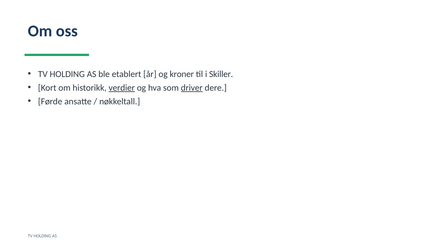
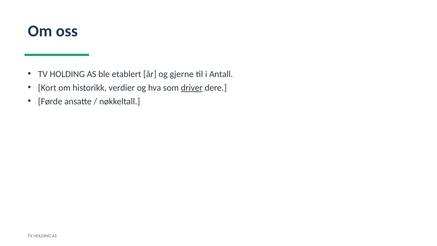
kroner: kroner -> gjerne (182, 74)
Skiller: Skiller -> Antall (221, 74)
verdier underline: present -> none (122, 88)
